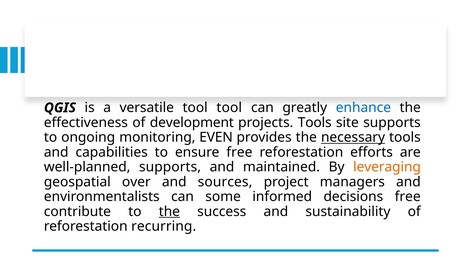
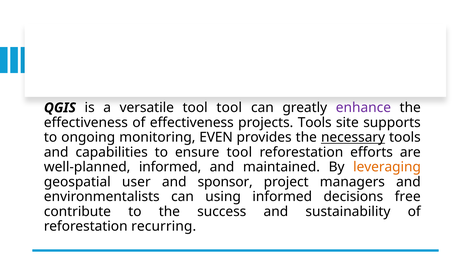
enhance colour: blue -> purple (363, 108)
of development: development -> effectiveness (192, 123)
ensure free: free -> tool (239, 152)
well-planned supports: supports -> informed (170, 167)
over: over -> user (136, 182)
sources: sources -> sponsor (225, 182)
some: some -> using (223, 197)
the underline: present -> none (169, 211)
